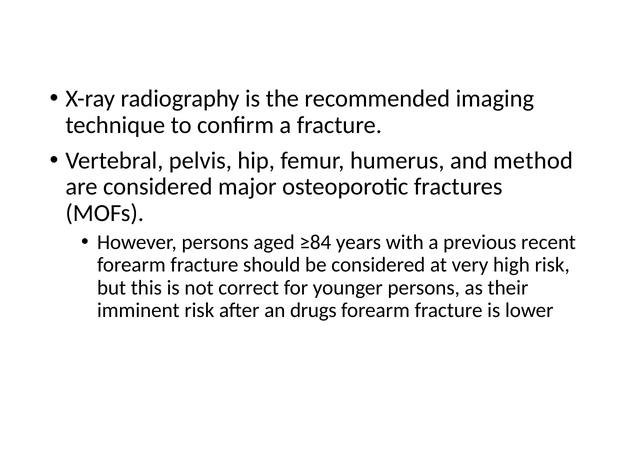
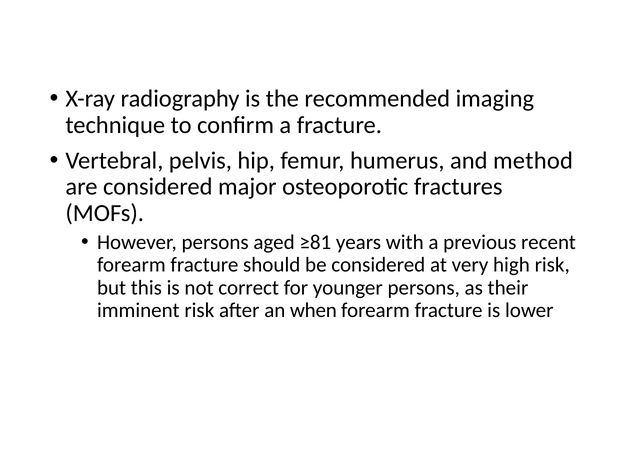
≥84: ≥84 -> ≥81 (315, 242)
drugs: drugs -> when (313, 311)
